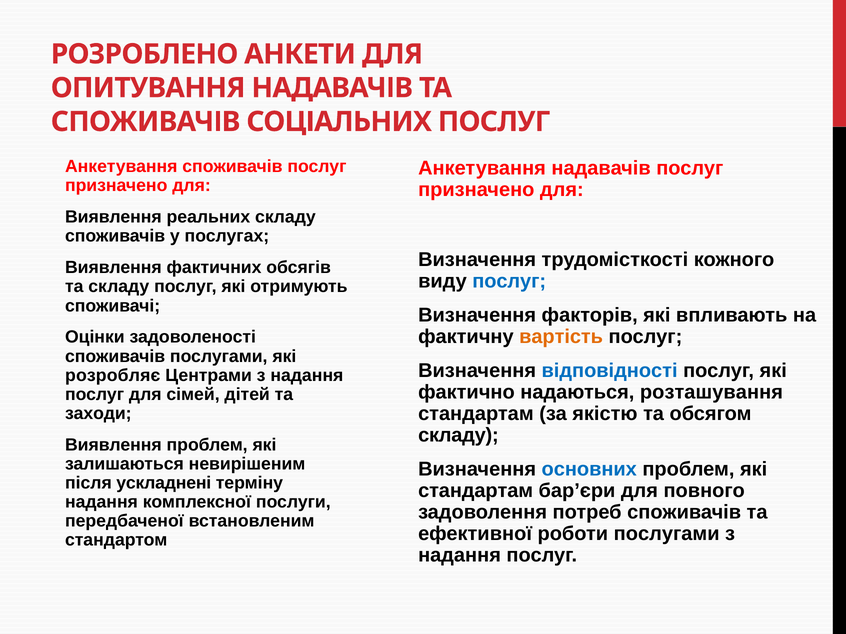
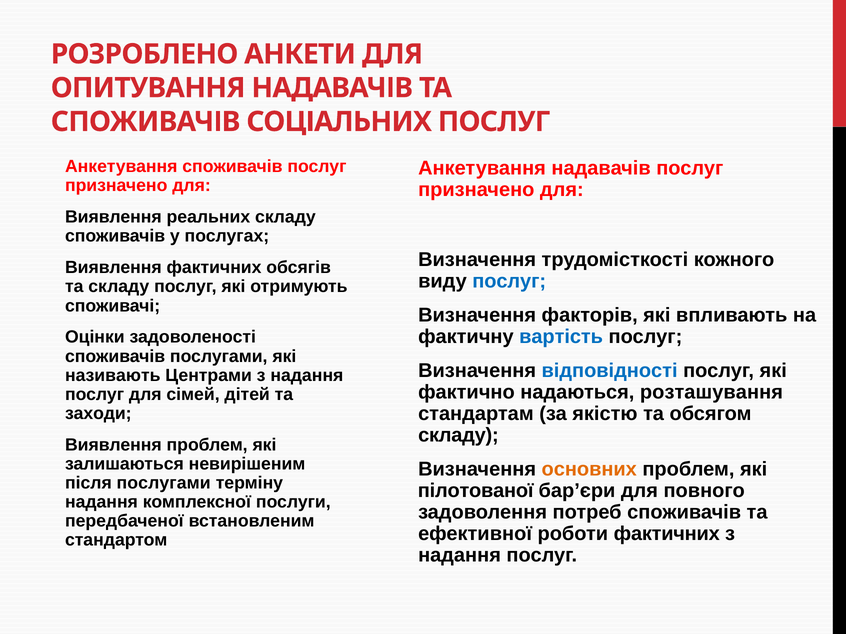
вартість colour: orange -> blue (561, 337)
розробляє: розробляє -> називають (113, 376)
основних colour: blue -> orange (589, 469)
після ускладнені: ускладнені -> послугами (164, 483)
стандартам: стандартам -> пілотованої (476, 491)
роботи послугами: послугами -> фактичних (667, 534)
